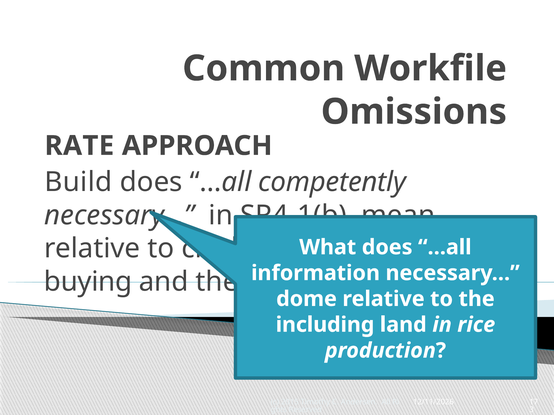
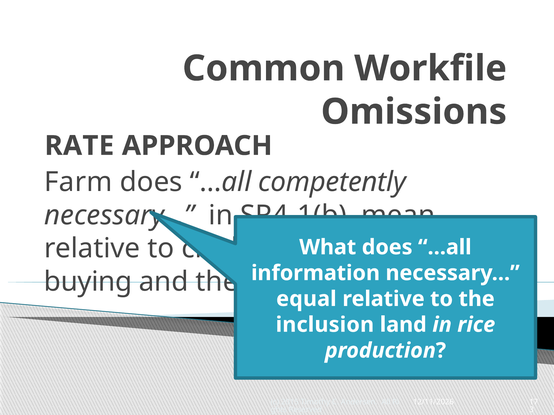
Build: Build -> Farm (78, 182)
dome: dome -> equal (306, 299)
including: including -> inclusion (325, 325)
